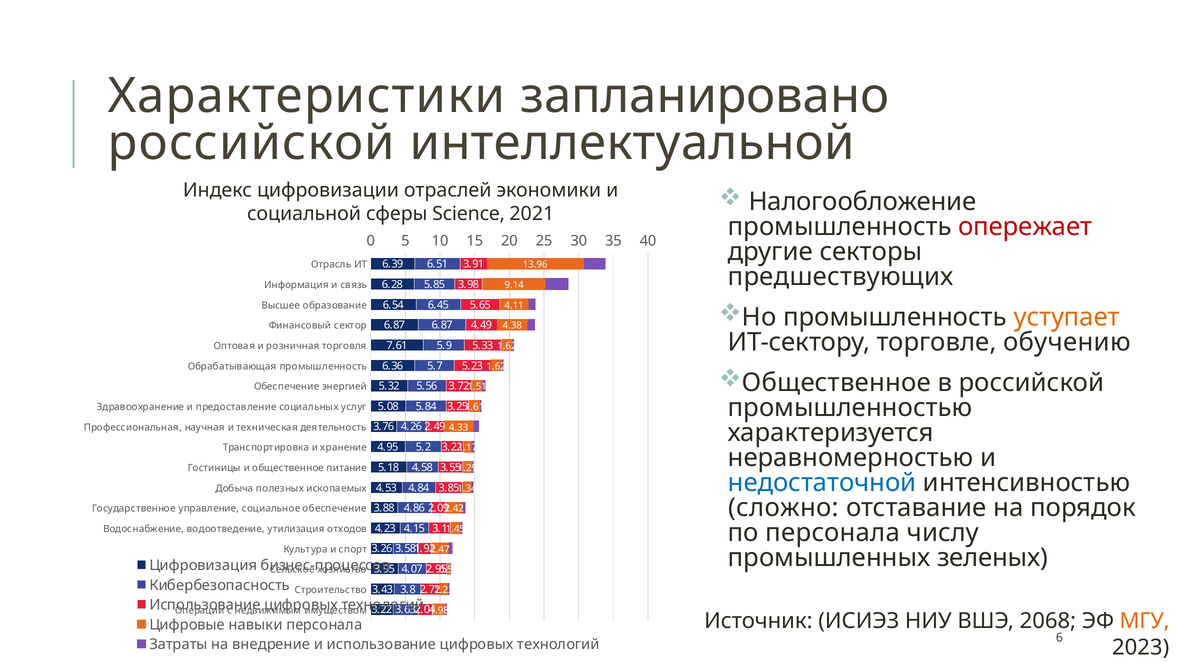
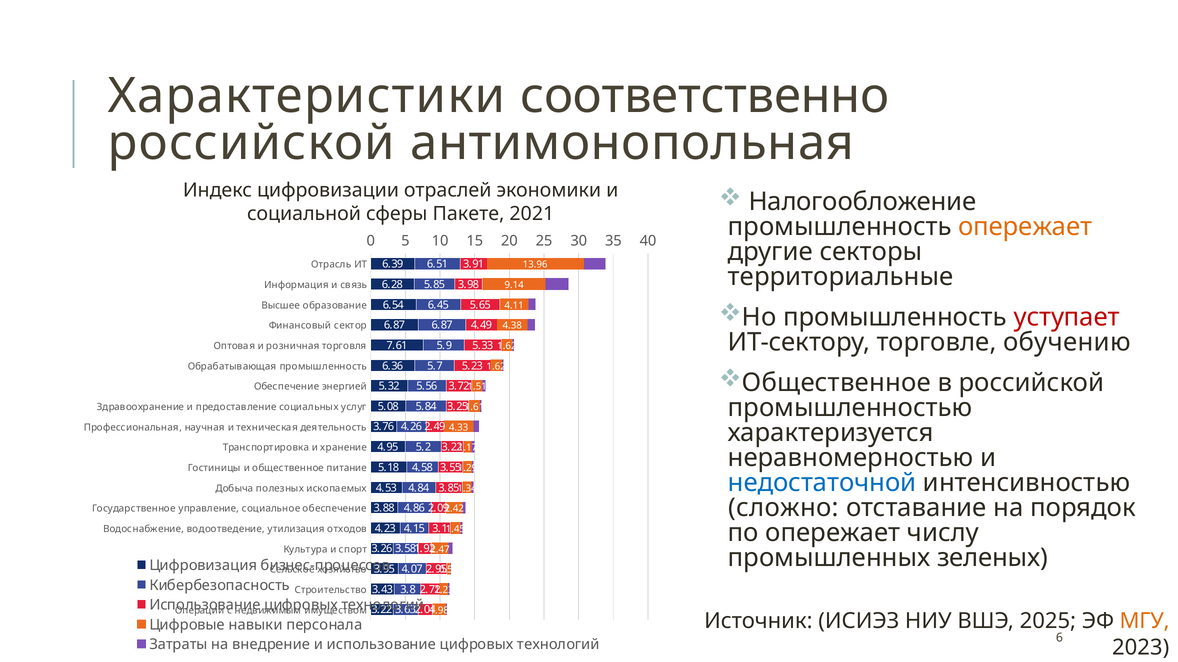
запланировано: запланировано -> соответственно (705, 96)
интеллектуальной: интеллектуальной -> антимонопольная (632, 143)
Science: Science -> Пакете (468, 214)
опережает colour: red -> orange (1025, 227)
предшествующих: предшествующих -> территориальные (841, 277)
уступает colour: orange -> red (1067, 318)
по персонала: персонала -> опережает (833, 533)
2068: 2068 -> 2025 (1048, 622)
